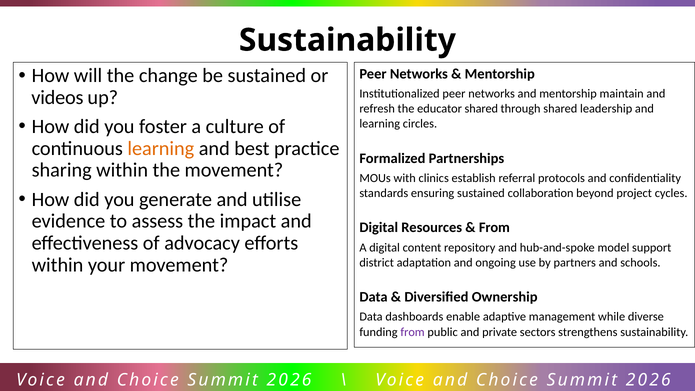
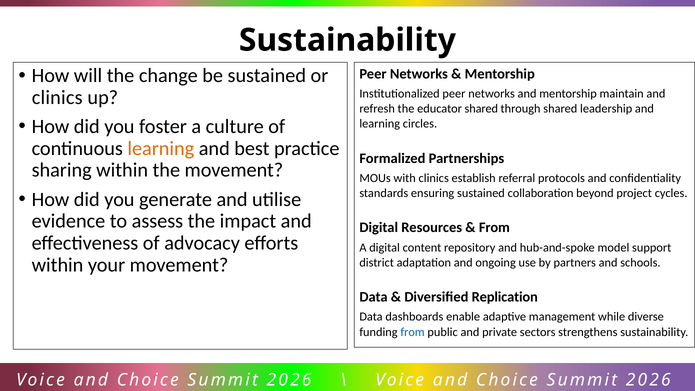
videos: videos -> clinics (57, 97)
Ownership: Ownership -> Replication (505, 297)
from colour: purple -> blue (413, 332)
